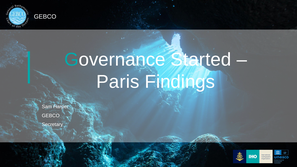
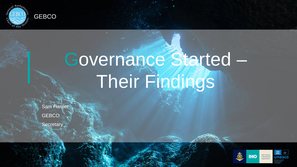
Paris: Paris -> Their (118, 82)
